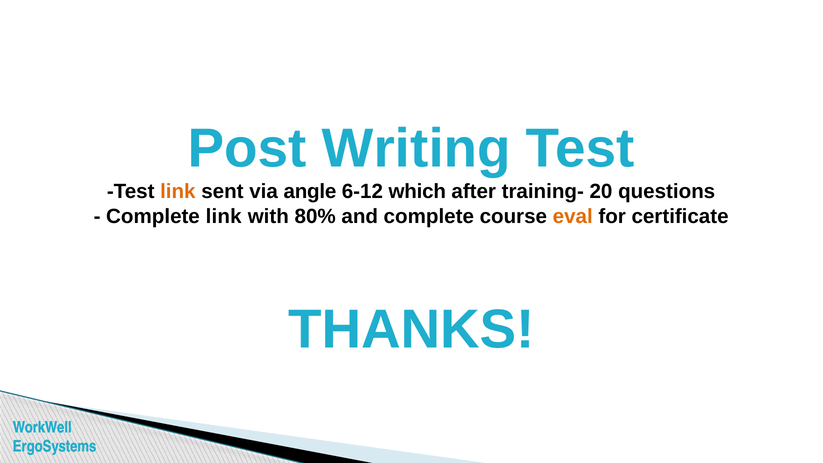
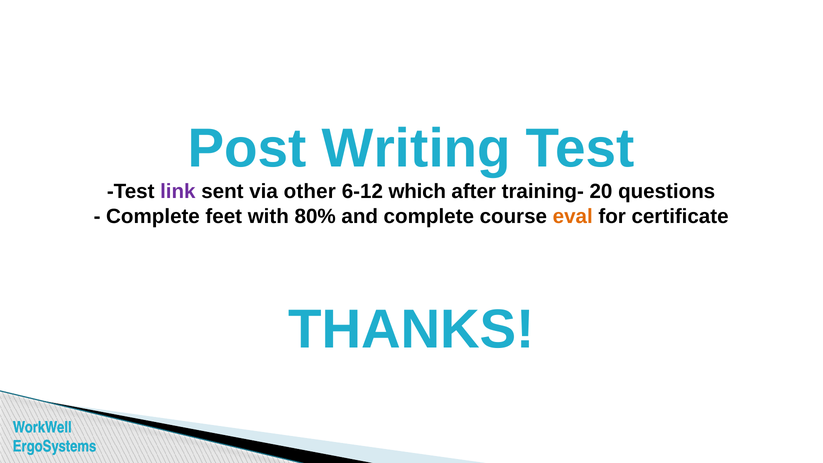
link colour: orange -> purple (178, 192)
angle: angle -> other (310, 192)
Complete link: link -> feet (224, 216)
